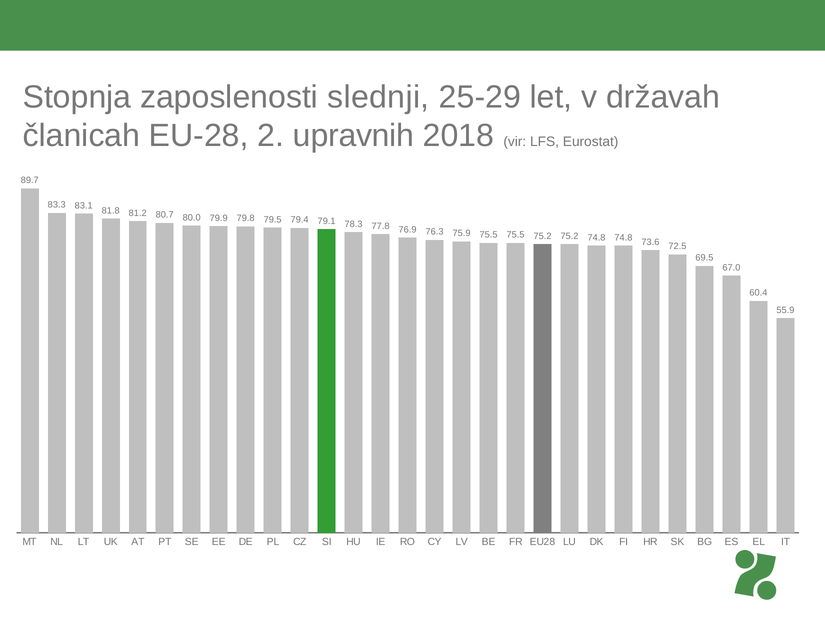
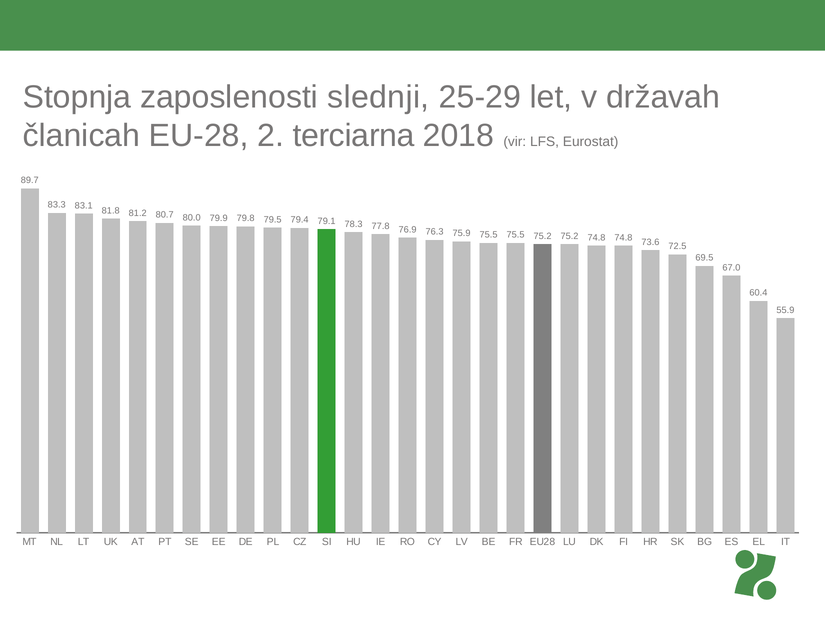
upravnih: upravnih -> terciarna (354, 136)
